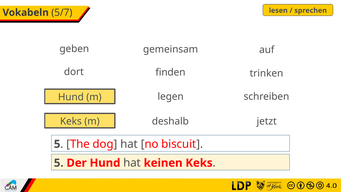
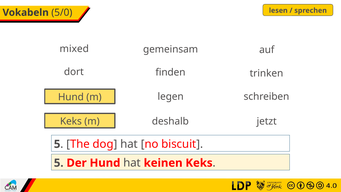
5/7: 5/7 -> 5/0 (62, 13)
geben: geben -> mixed (74, 49)
